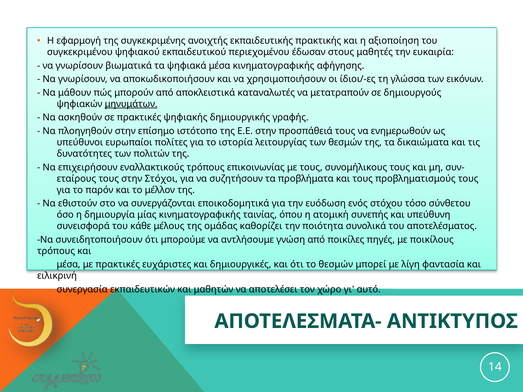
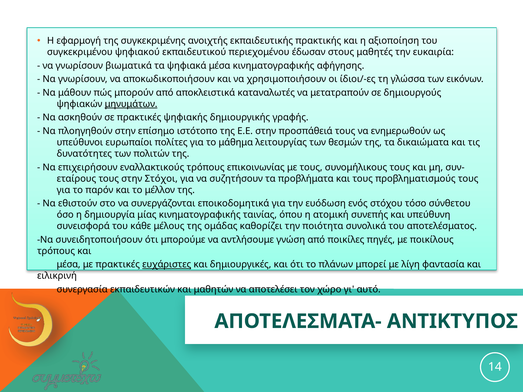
ιστορία: ιστορία -> μάθημα (236, 142)
ευχάριστες underline: none -> present (167, 265)
το θεσμών: θεσμών -> πλάνων (336, 265)
